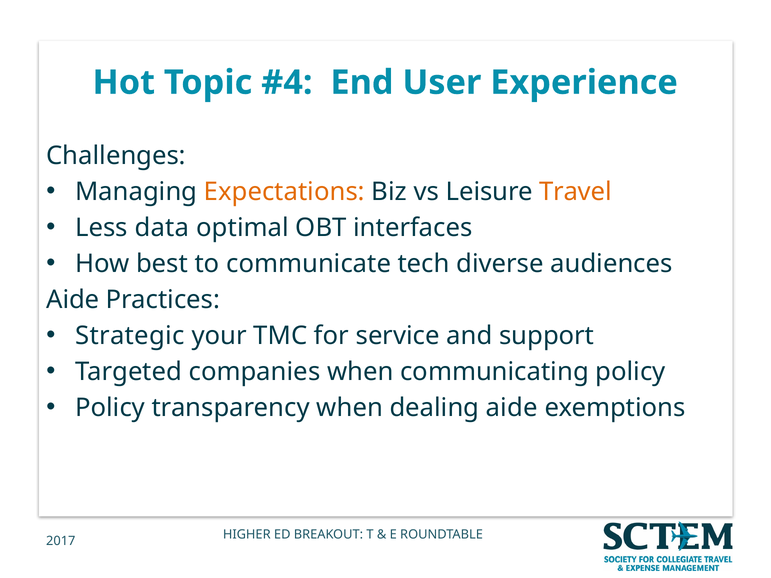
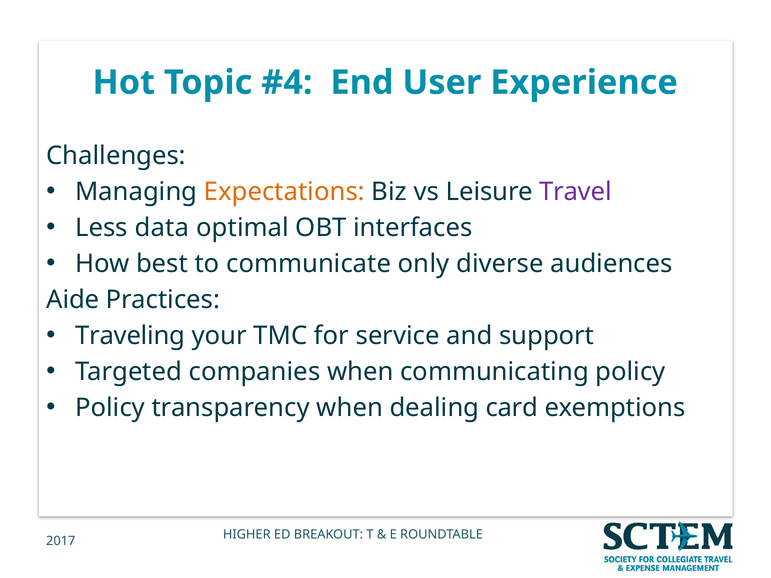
Travel colour: orange -> purple (576, 192)
tech: tech -> only (424, 264)
Strategic: Strategic -> Traveling (130, 336)
dealing aide: aide -> card (512, 408)
